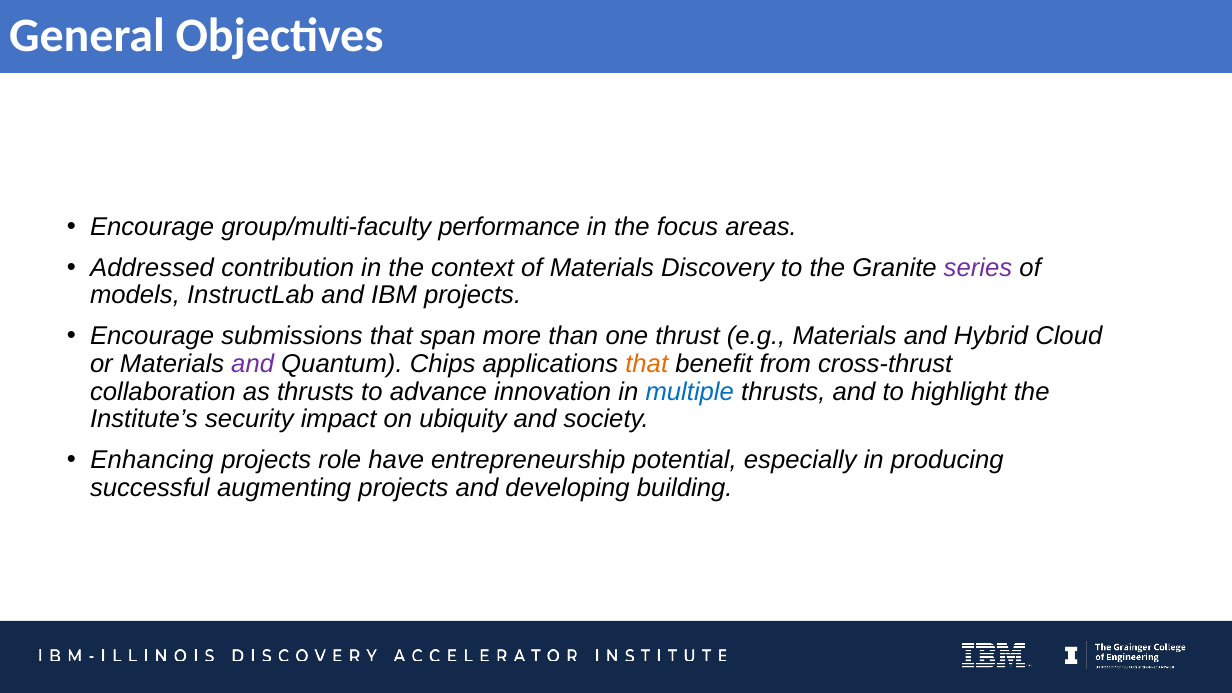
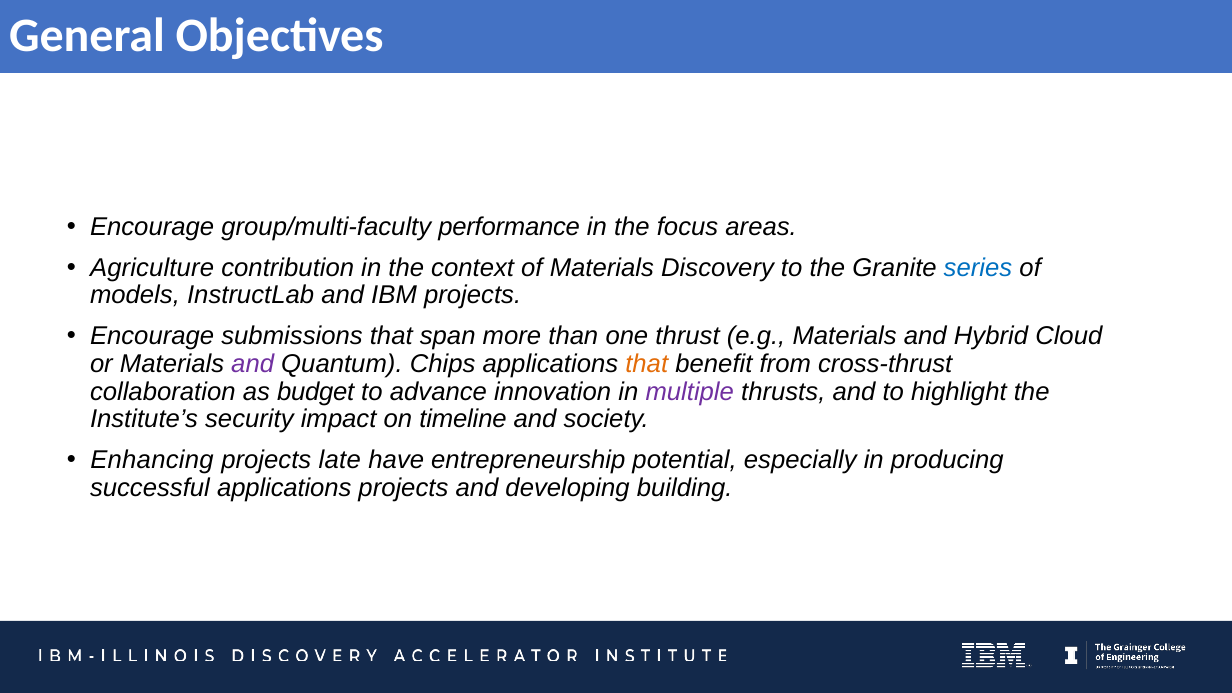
Addressed: Addressed -> Agriculture (152, 268)
series colour: purple -> blue (978, 268)
as thrusts: thrusts -> budget (316, 392)
multiple colour: blue -> purple (690, 392)
ubiquity: ubiquity -> timeline (463, 419)
role: role -> late (340, 460)
successful augmenting: augmenting -> applications (284, 488)
